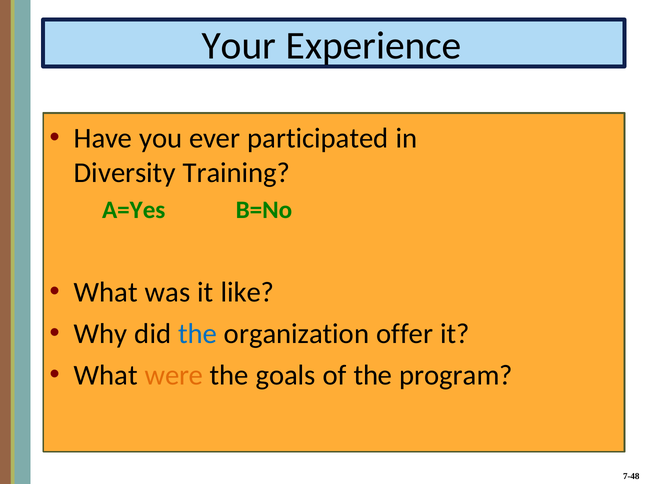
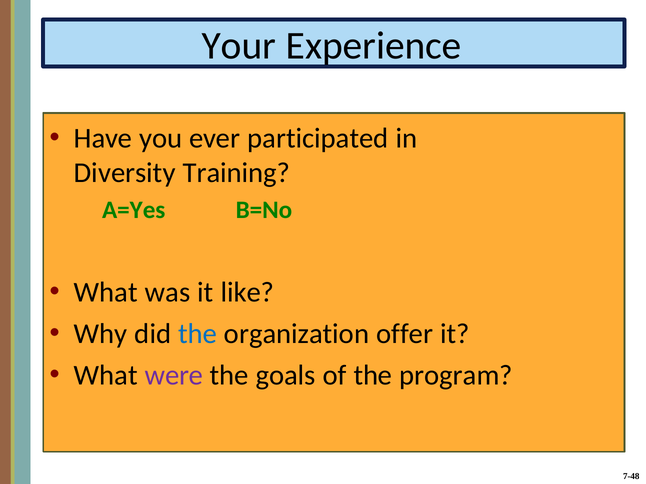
were colour: orange -> purple (174, 376)
